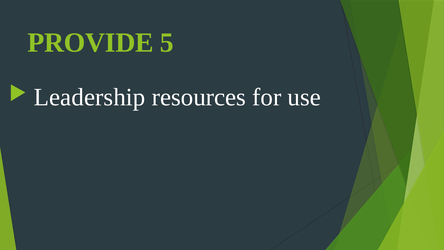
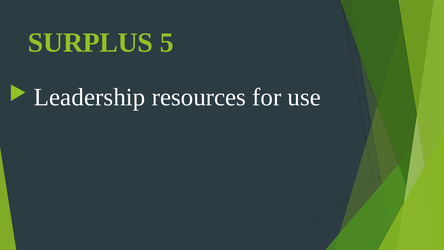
PROVIDE: PROVIDE -> SURPLUS (91, 42)
